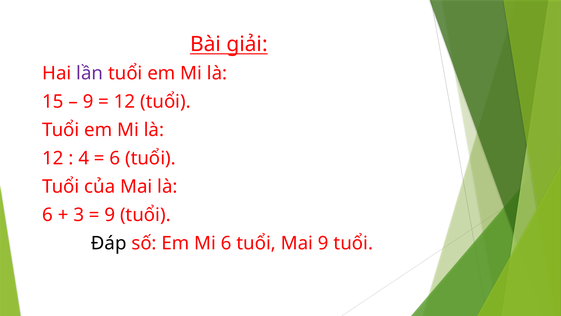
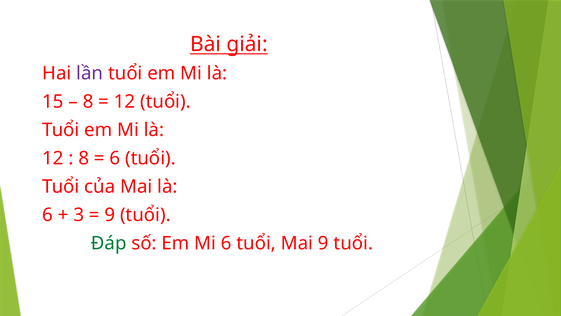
9: 9 -> 8 (88, 101)
4: 4 -> 8 (84, 158)
Đáp colour: black -> green (109, 243)
